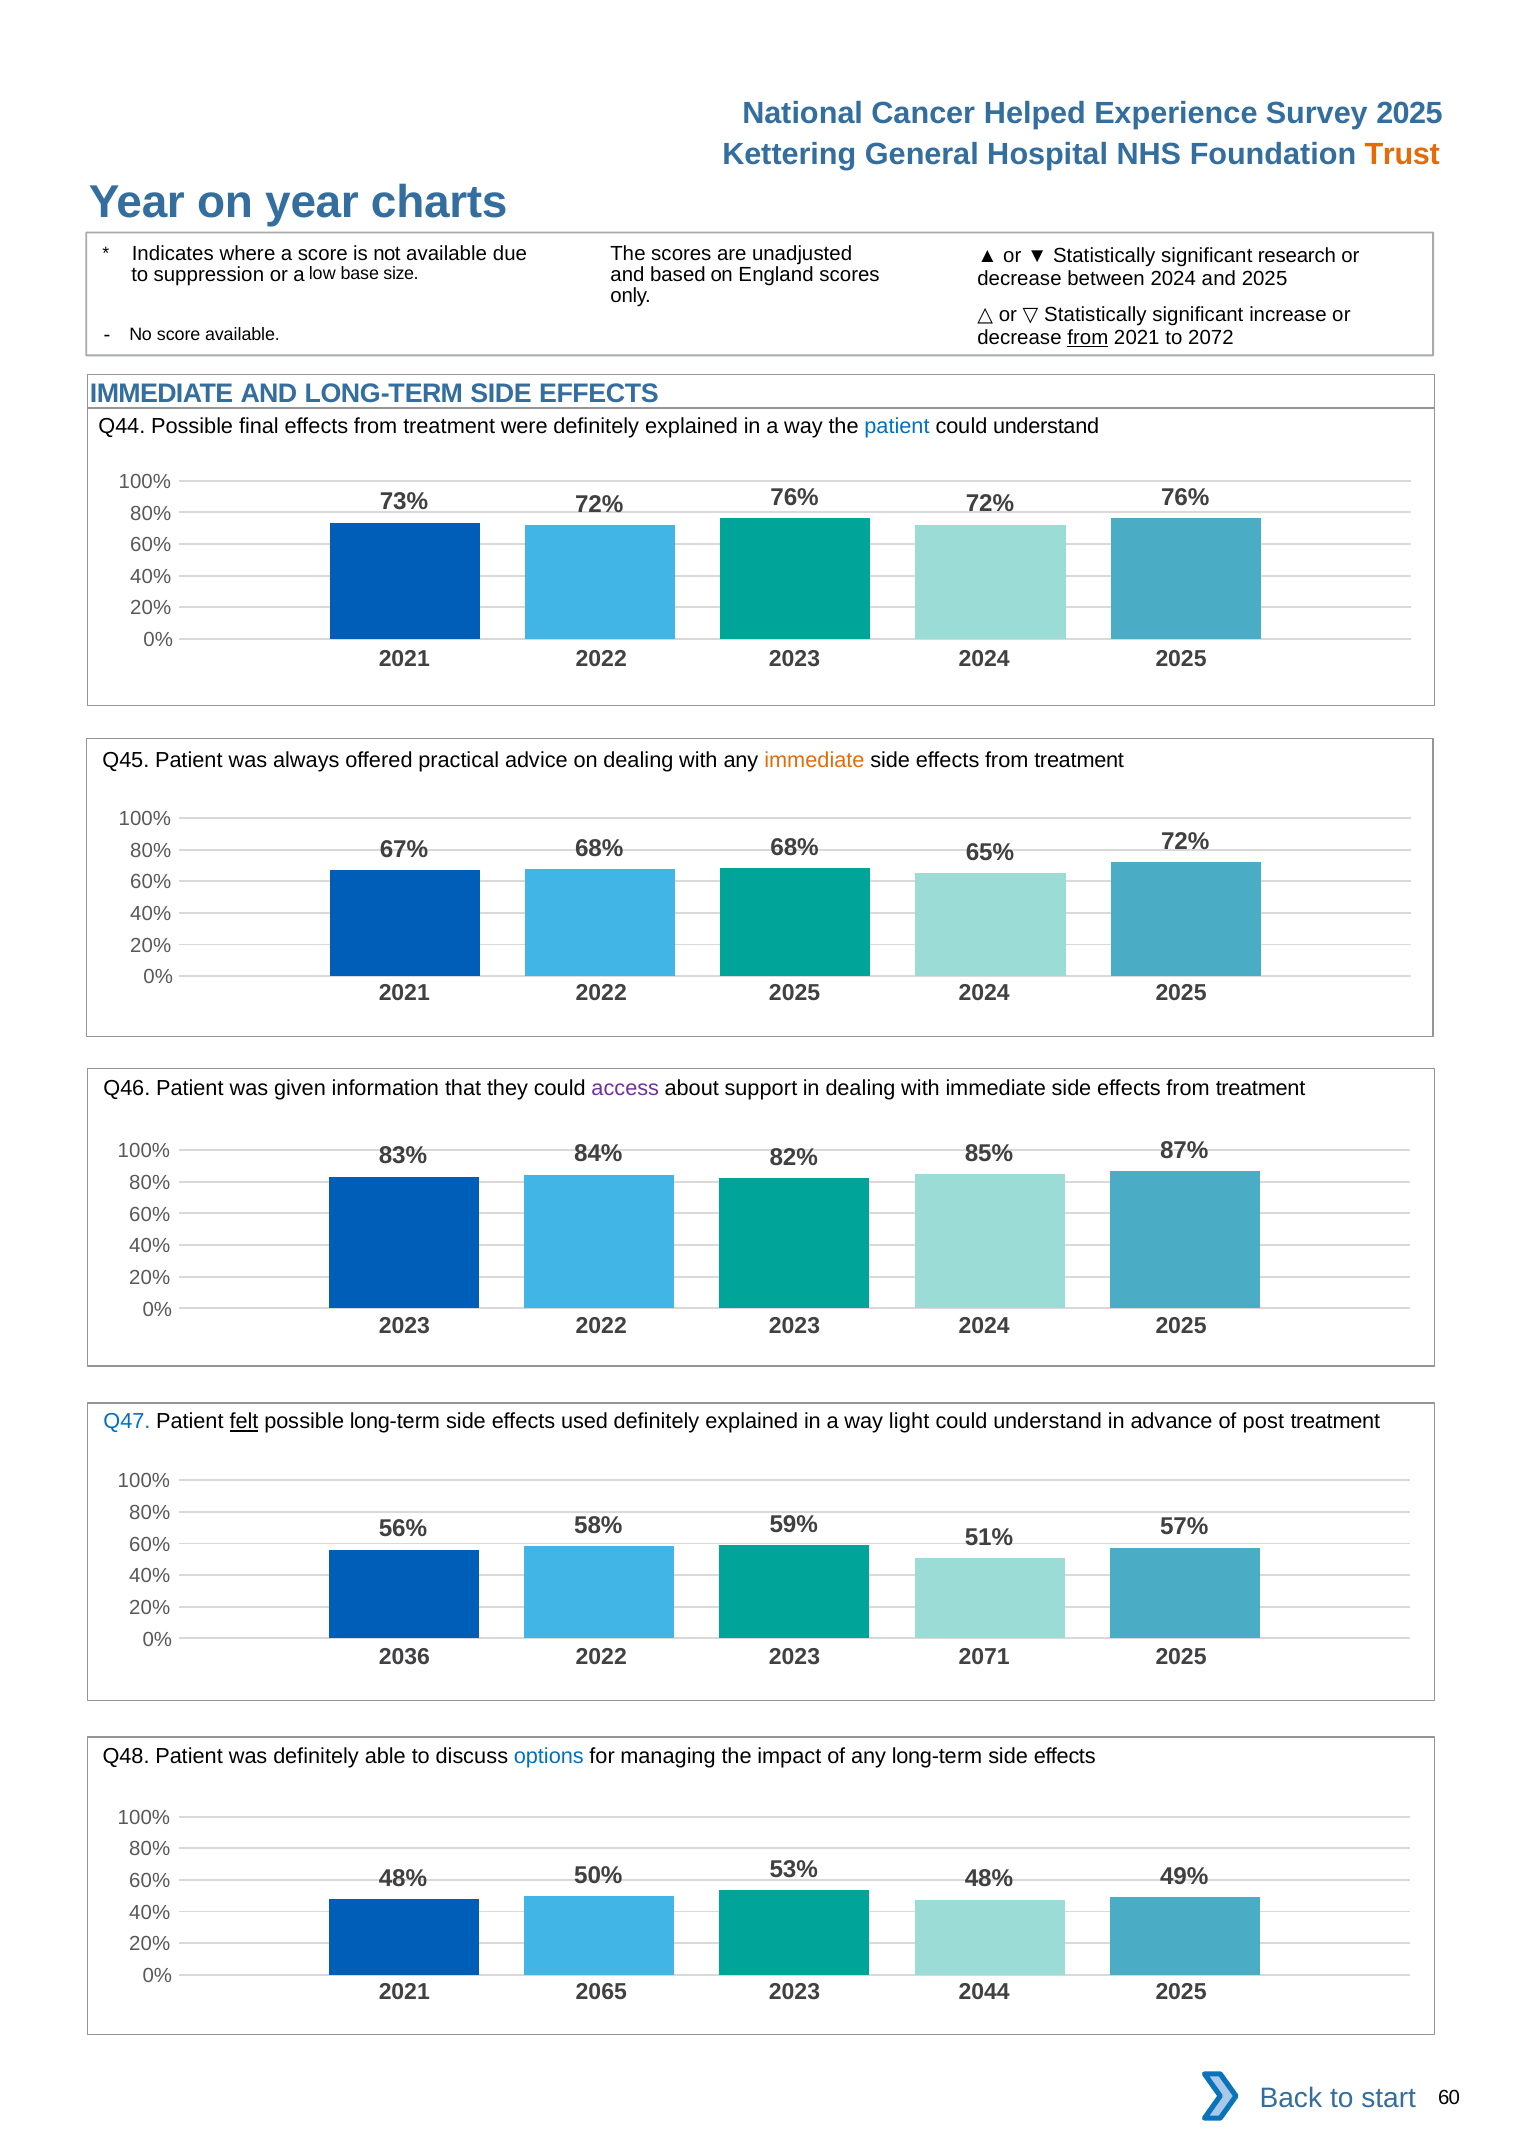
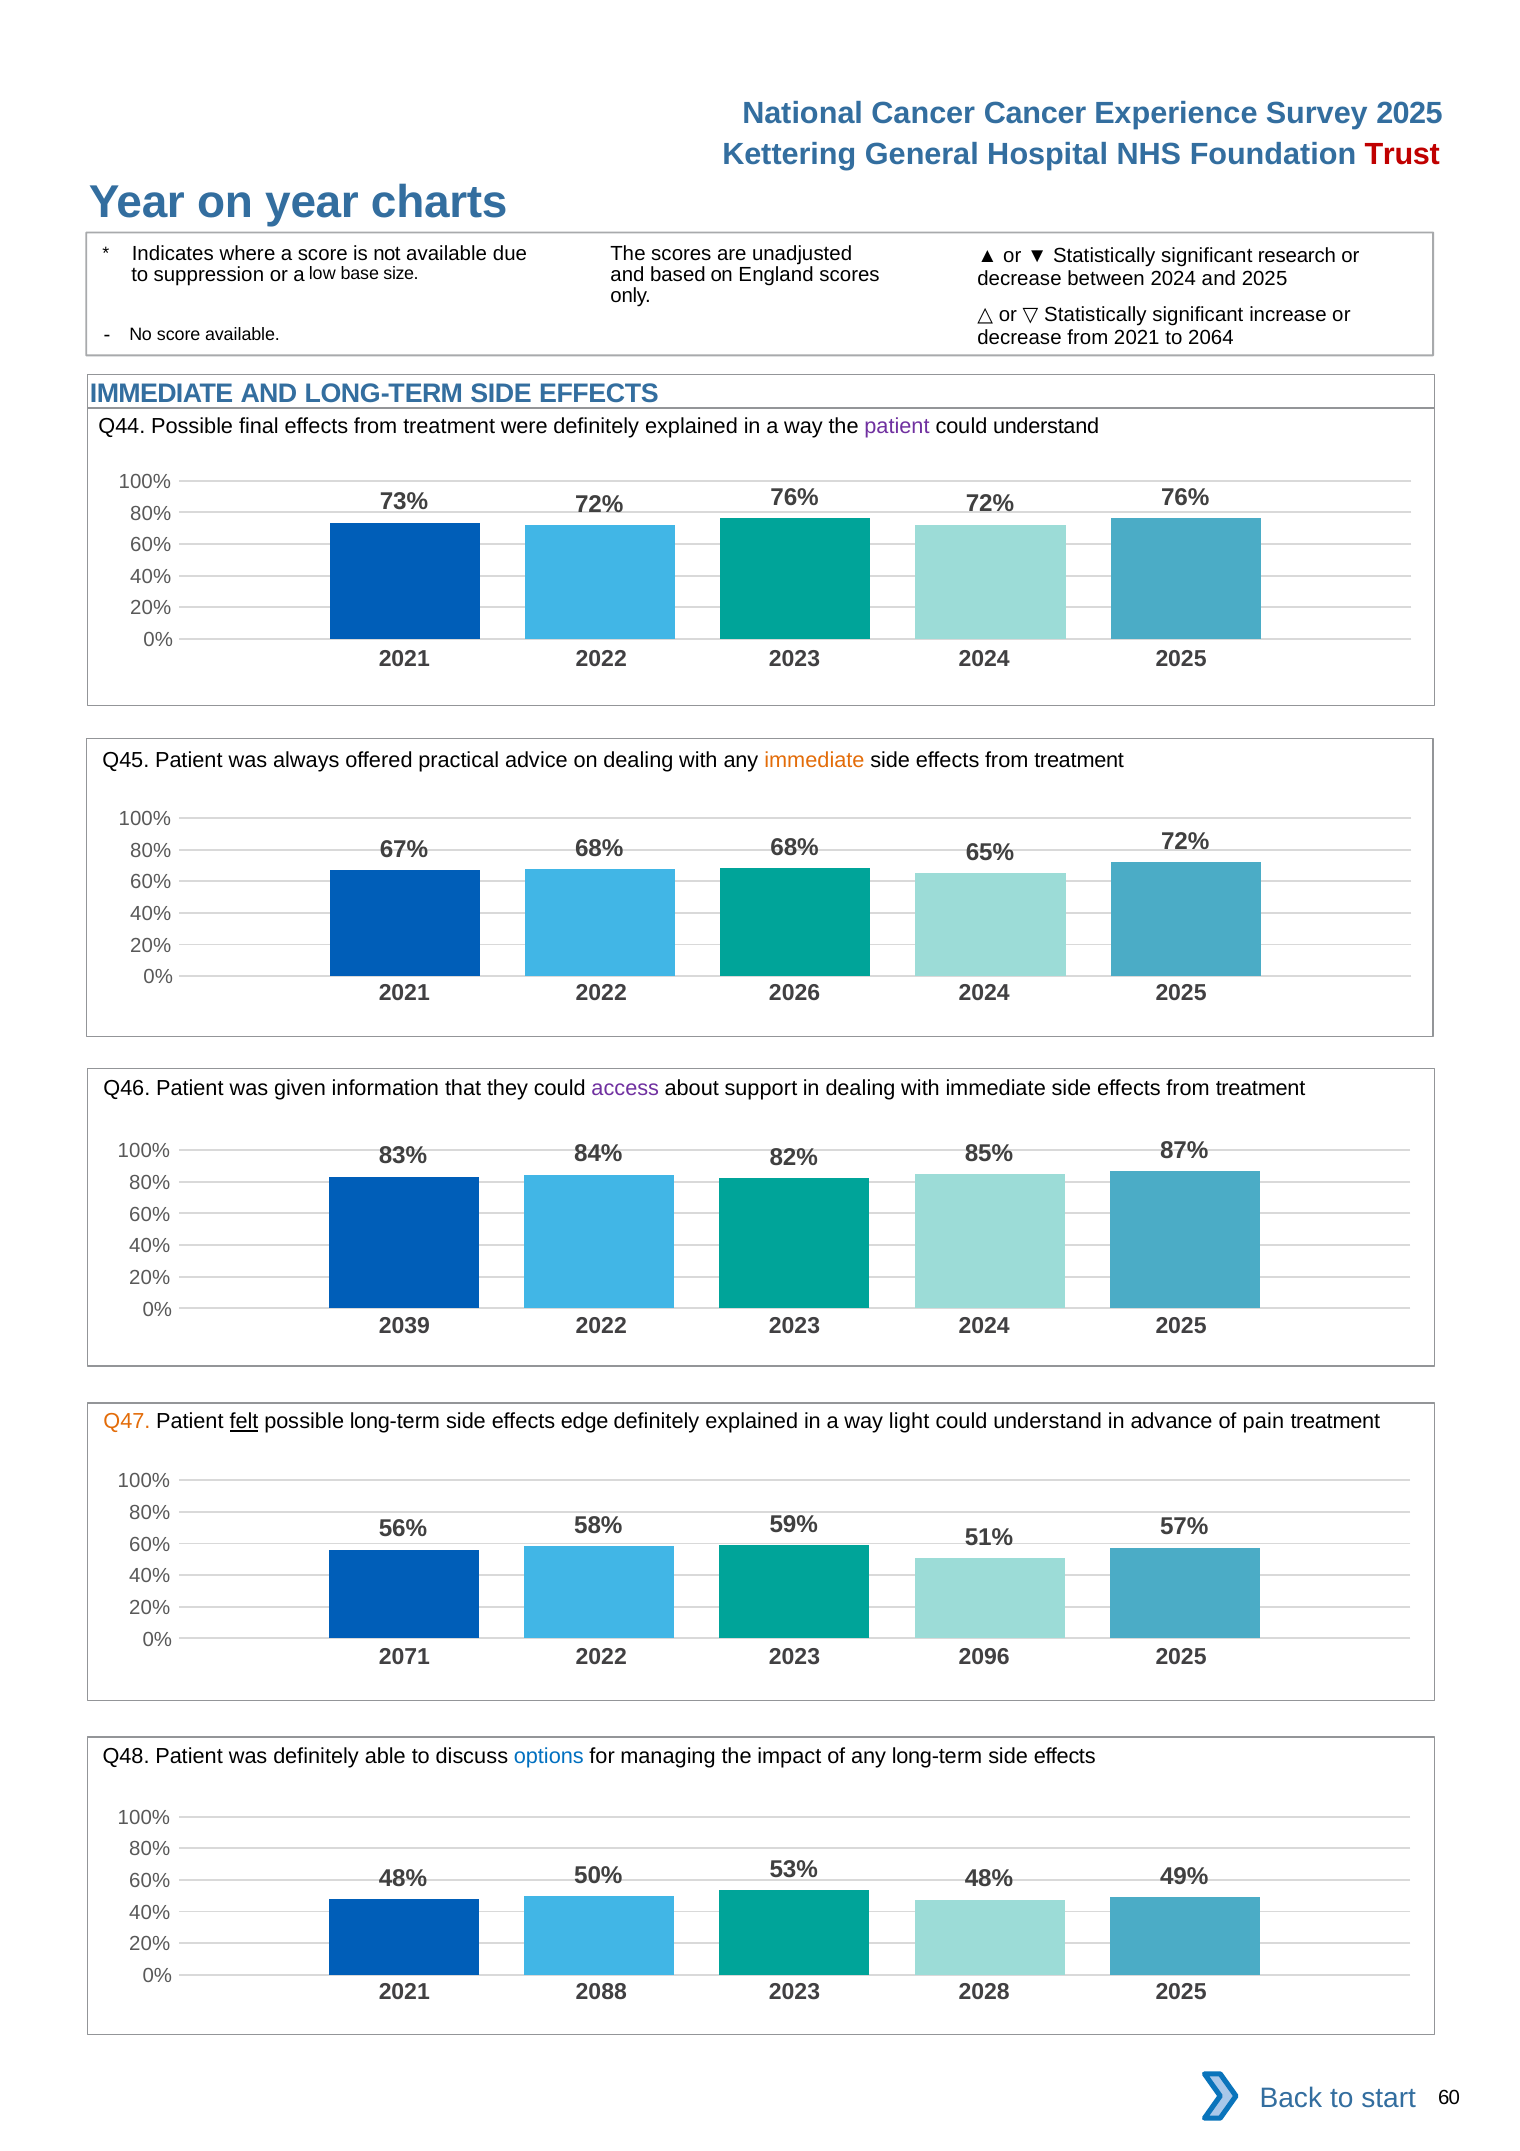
Cancer Helped: Helped -> Cancer (1035, 113)
Trust colour: orange -> red (1402, 155)
from underline: present -> none (1088, 337)
2072: 2072 -> 2064 (1211, 337)
patient colour: blue -> purple (897, 426)
2022 2025: 2025 -> 2026 (795, 993)
2023: 2023 -> 2039 (404, 1326)
Q47 colour: blue -> orange (127, 1422)
used: used -> edge (585, 1422)
post: post -> pain (1263, 1422)
2036: 2036 -> 2071 (404, 1657)
2071: 2071 -> 2096 (984, 1657)
2065: 2065 -> 2088 (601, 1992)
2044: 2044 -> 2028 (984, 1992)
